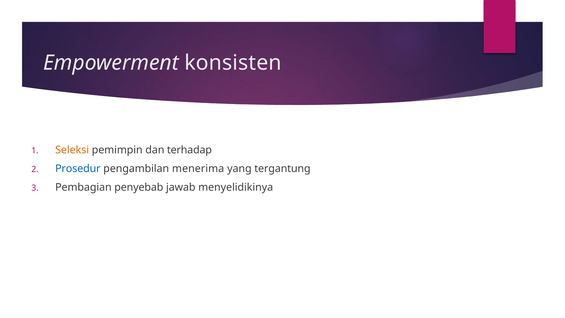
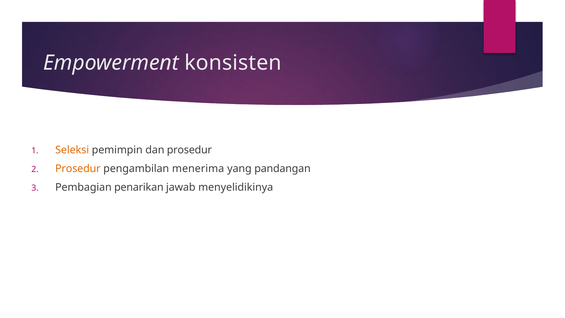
dan terhadap: terhadap -> prosedur (189, 150)
Prosedur colour: blue -> orange (78, 169)
tergantung: tergantung -> pandangan (282, 169)
penyebab: penyebab -> penarikan (139, 187)
